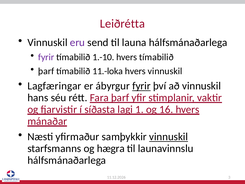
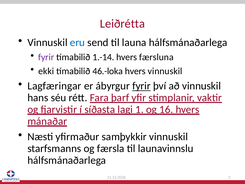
eru colour: purple -> blue (77, 43)
1.-10: 1.-10 -> 1.-14 (103, 57)
hvers tímabilið: tímabilið -> færsluna (156, 57)
þarf: þarf -> ekki (46, 71)
11.-loka: 11.-loka -> 46.-loka (108, 71)
vinnuskil underline: present -> none (169, 137)
hægra: hægra -> færsla (111, 148)
